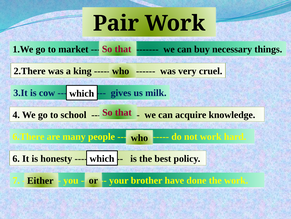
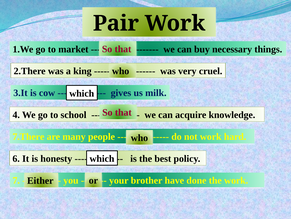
6.There: 6.There -> 7.There (28, 136)
